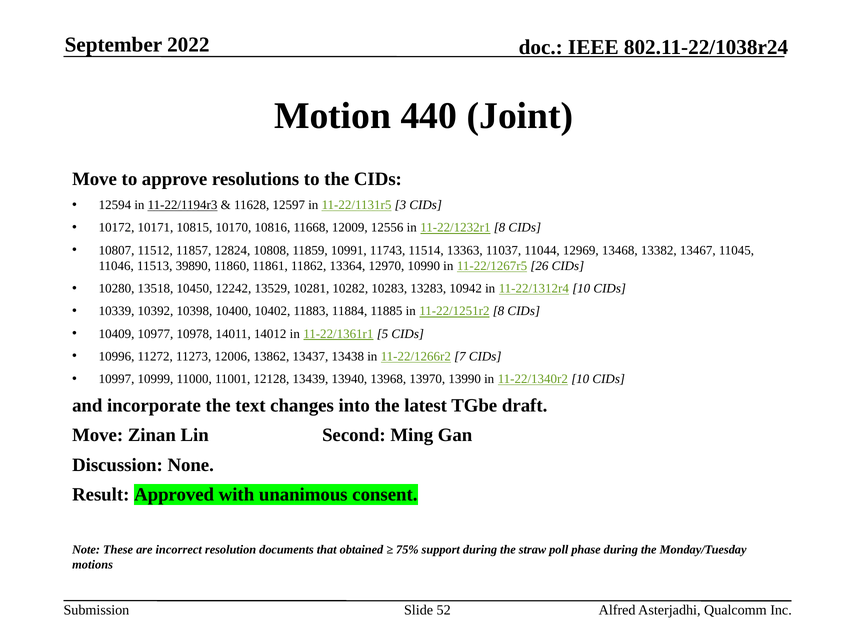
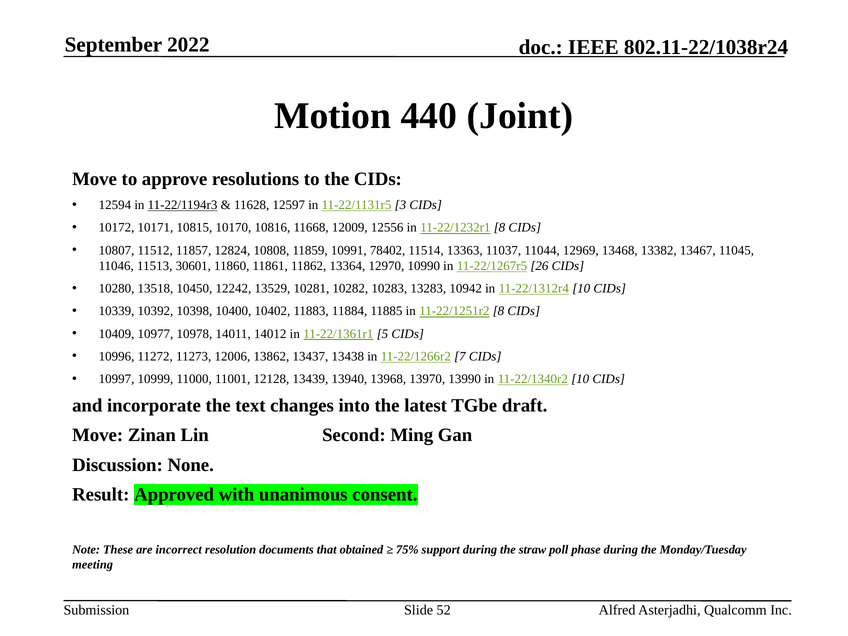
11743: 11743 -> 78402 (388, 250)
39890: 39890 -> 30601 (193, 266)
motions: motions -> meeting (93, 564)
